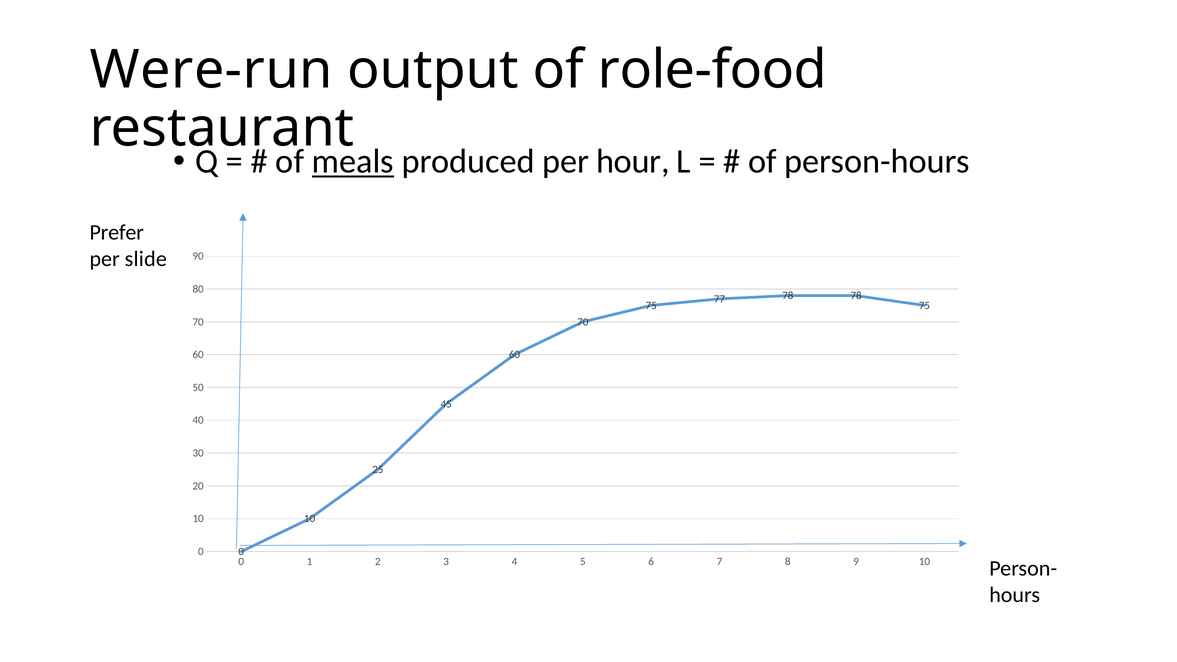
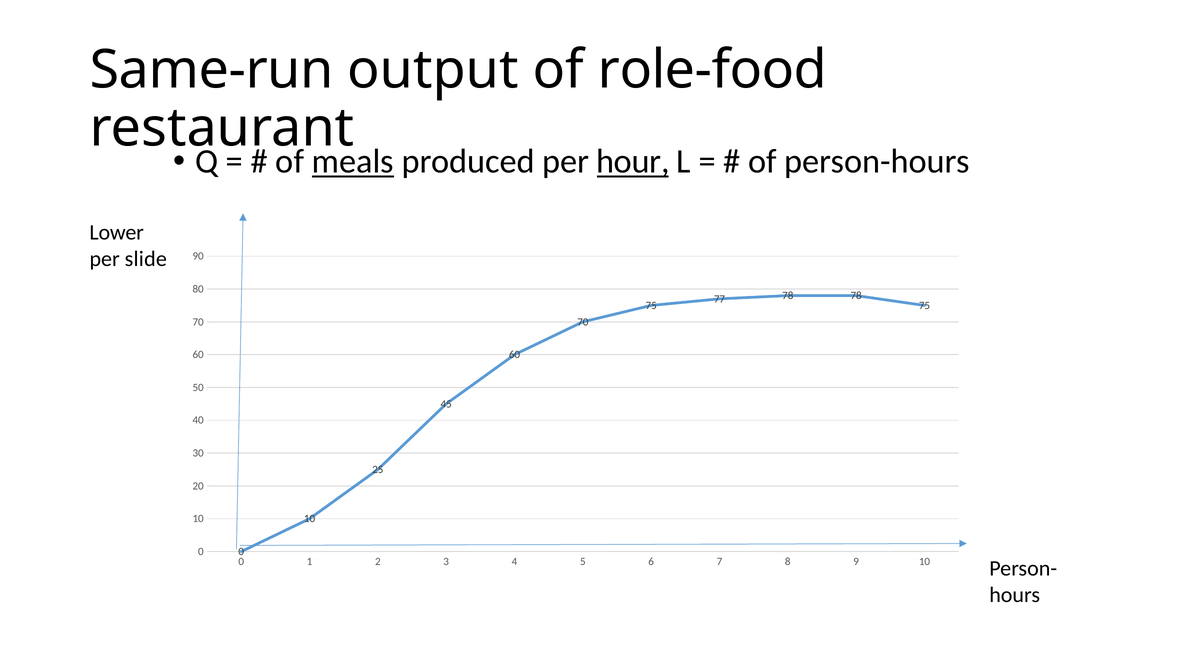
Were-run: Were-run -> Same-run (212, 70)
hour underline: none -> present (633, 162)
Prefer: Prefer -> Lower (117, 233)
